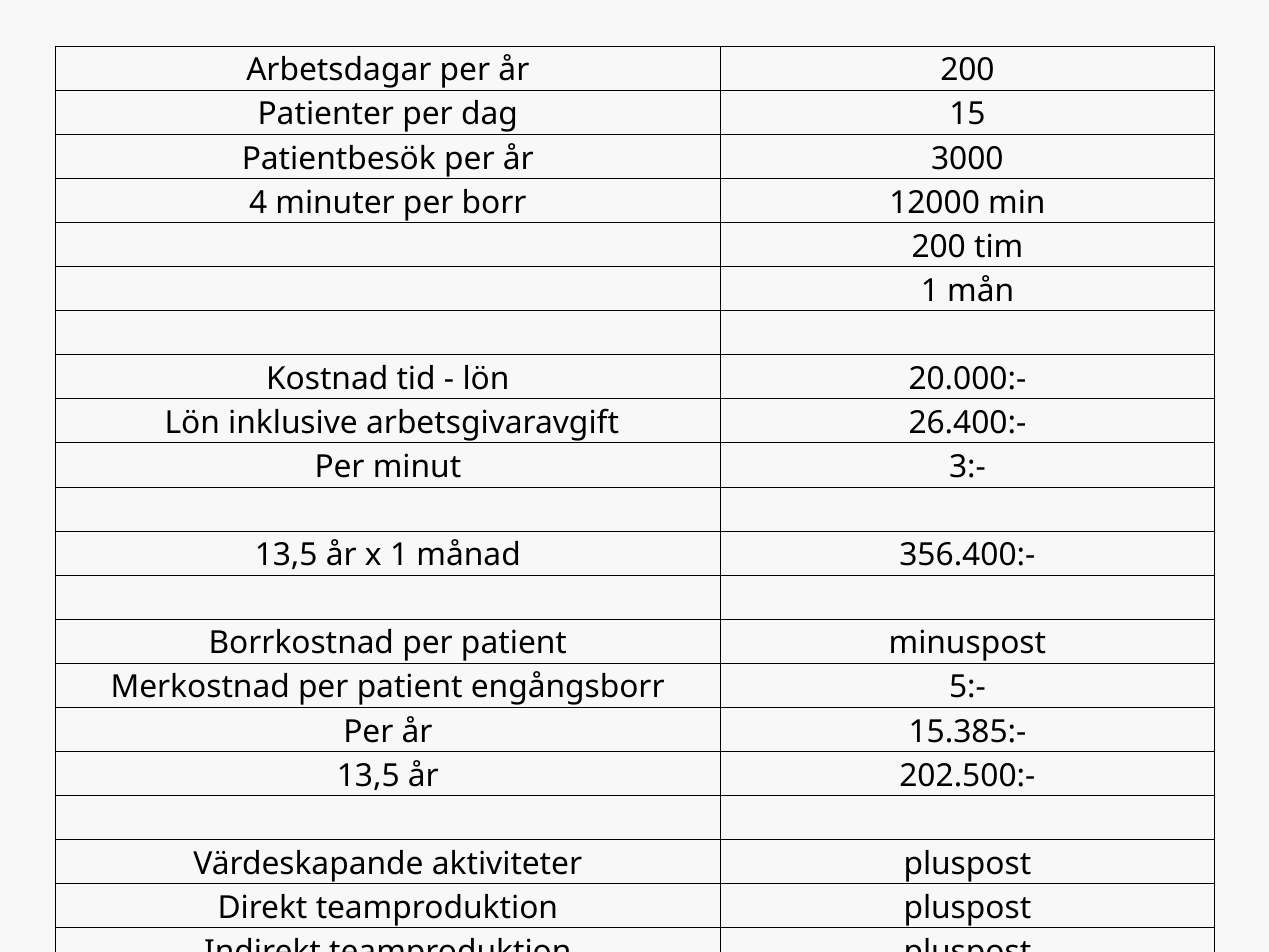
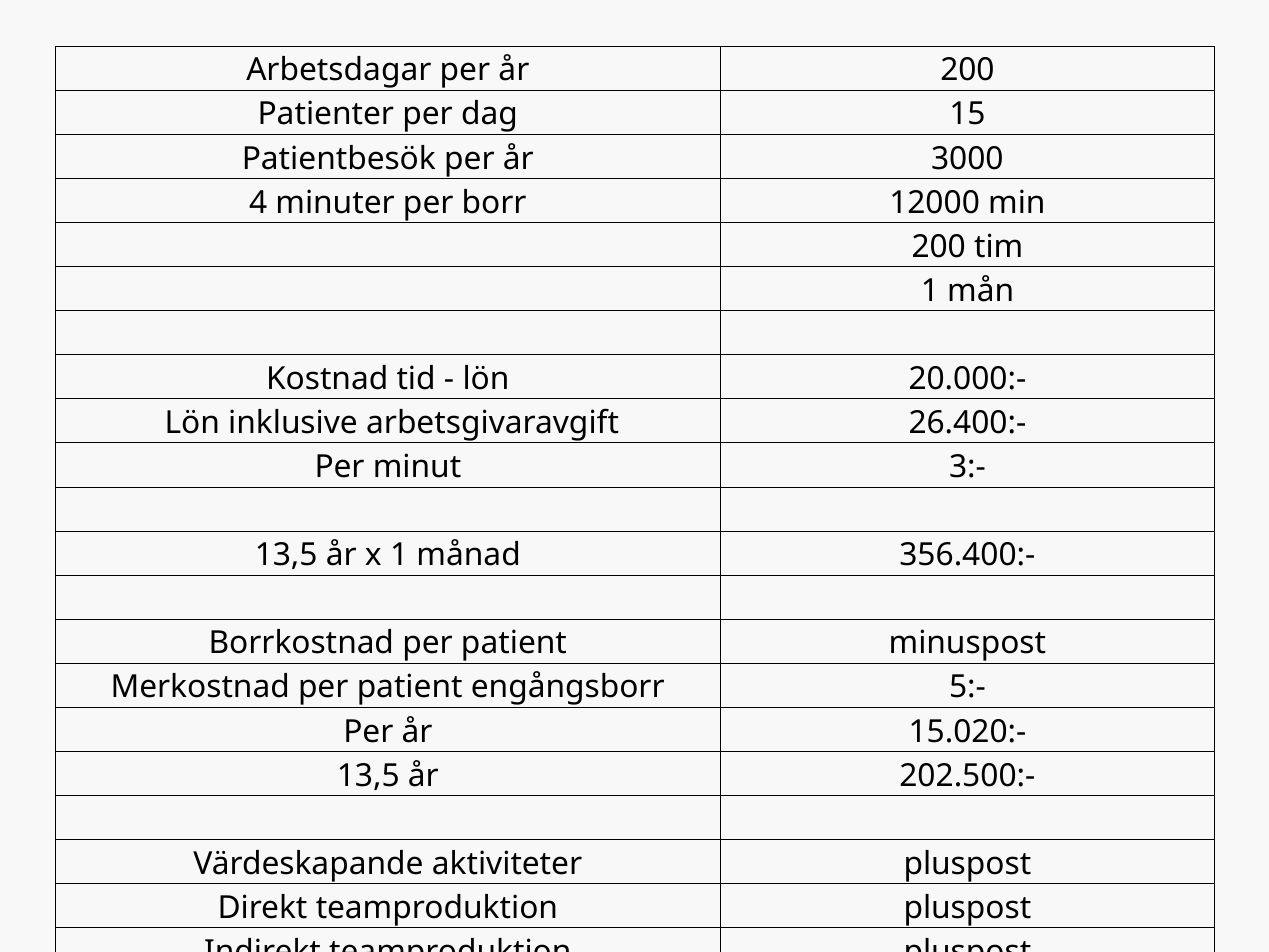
15.385:-: 15.385:- -> 15.020:- (967, 731)
